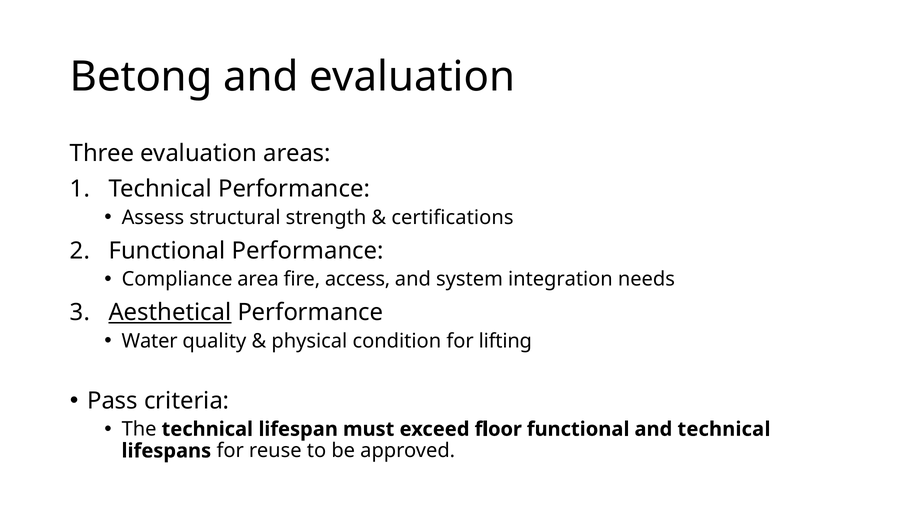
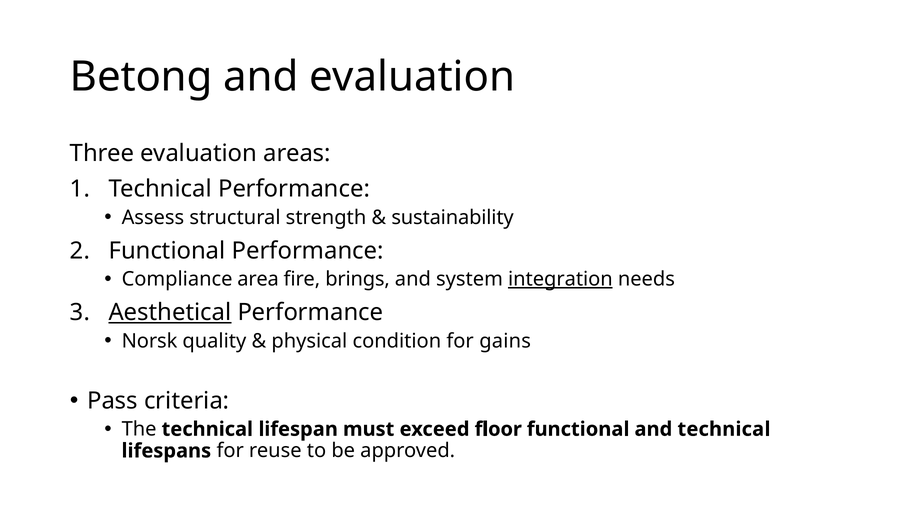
certifications: certifications -> sustainability (453, 218)
access: access -> brings (358, 279)
integration underline: none -> present (560, 279)
Water: Water -> Norsk (149, 341)
lifting: lifting -> gains (505, 341)
